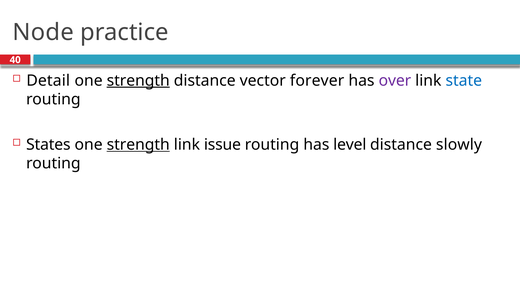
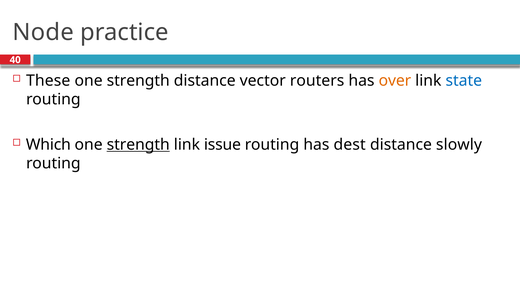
Detail: Detail -> These (48, 81)
strength underline: present -> none (138, 81)
forever: forever -> routers (317, 81)
over colour: purple -> orange (395, 81)
States: States -> Which (48, 145)
level: level -> dest (350, 145)
